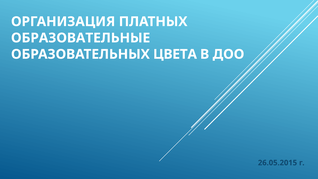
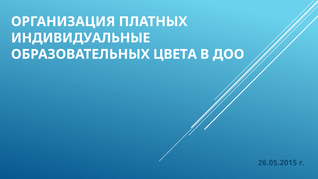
ОБРАЗОВАТЕЛЬНЫЕ: ОБРАЗОВАТЕЛЬНЫЕ -> ИНДИВИДУАЛЬНЫЕ (81, 38)
